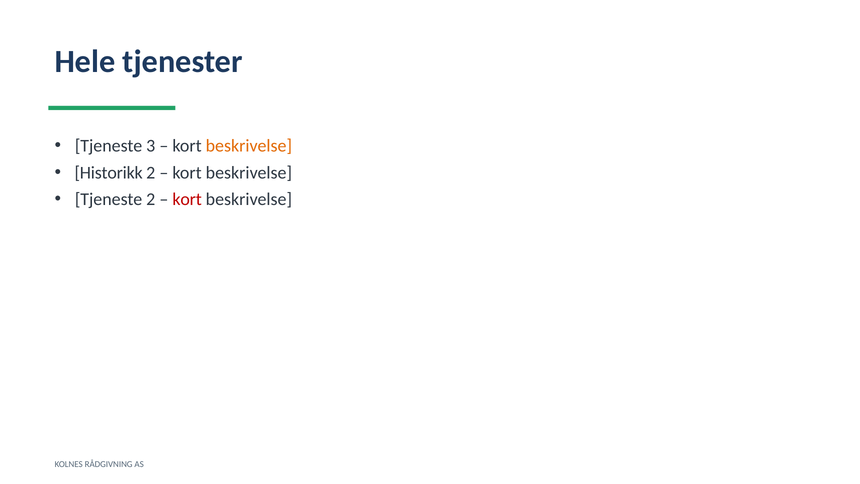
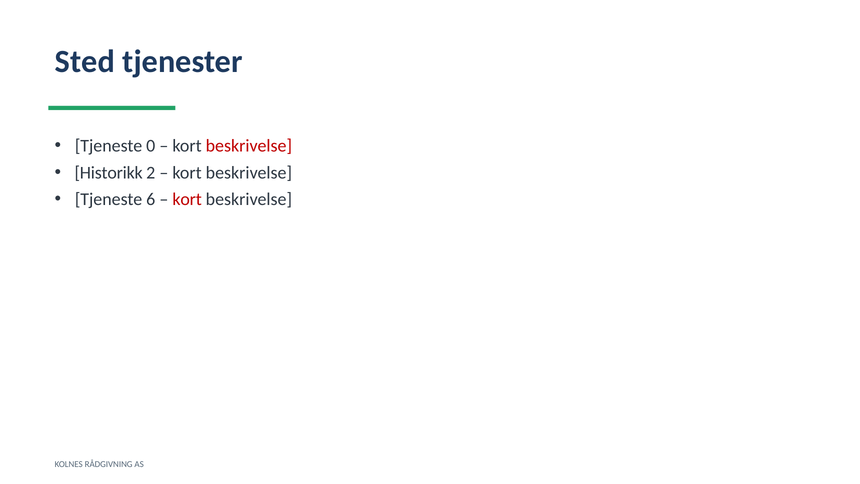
Hele: Hele -> Sted (85, 61)
3: 3 -> 0 (151, 146)
beskrivelse colour: orange -> red (249, 146)
Tjeneste 2: 2 -> 6 (151, 199)
